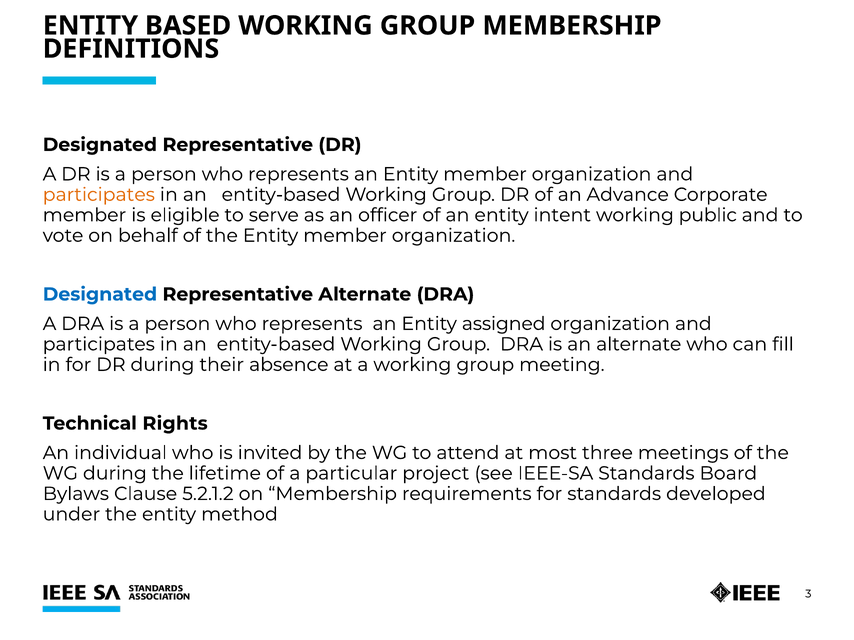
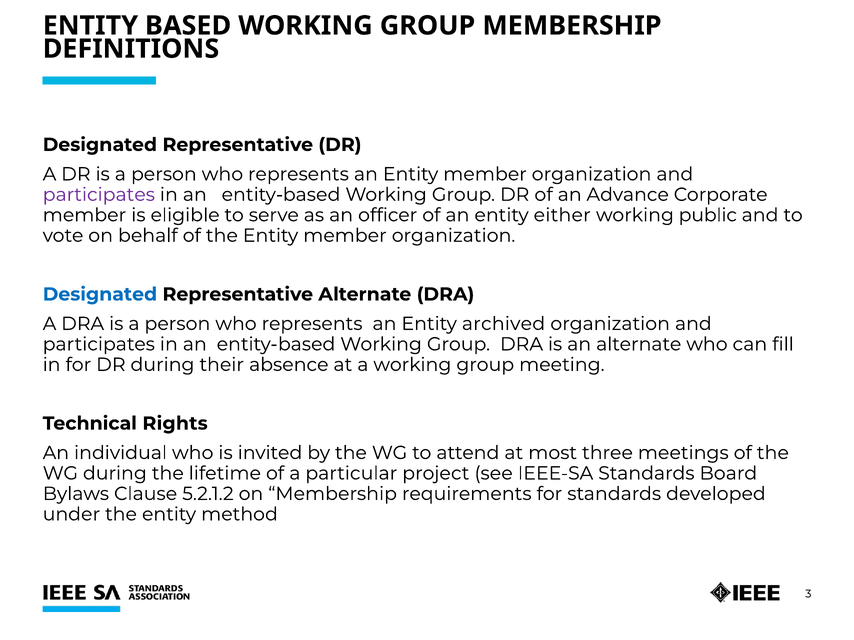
participates colour: orange -> purple (99, 195)
intent: intent -> either (562, 215)
assigned: assigned -> archived (503, 324)
